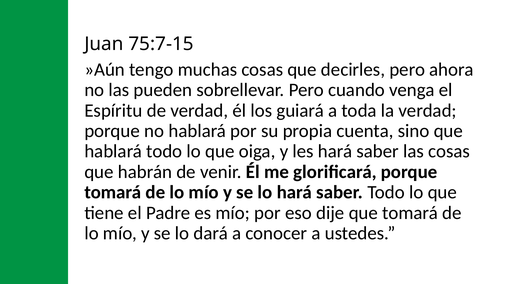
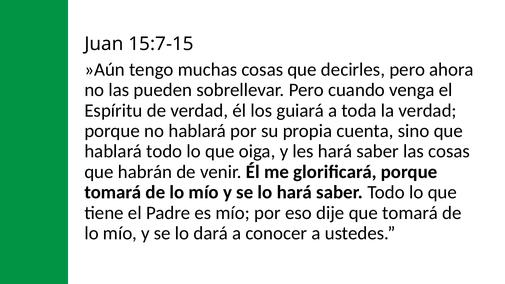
75:7-15: 75:7-15 -> 15:7-15 (161, 44)
